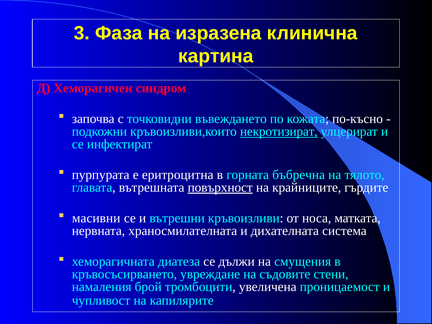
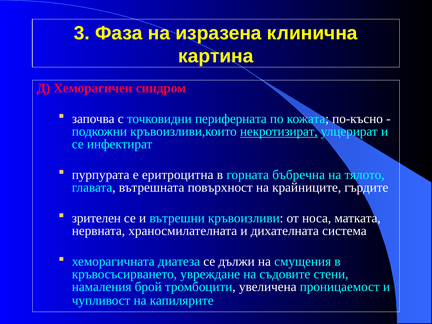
въвеждането: въвеждането -> периферната (231, 119)
повърхност underline: present -> none (220, 187)
масивни: масивни -> зрителен (96, 218)
